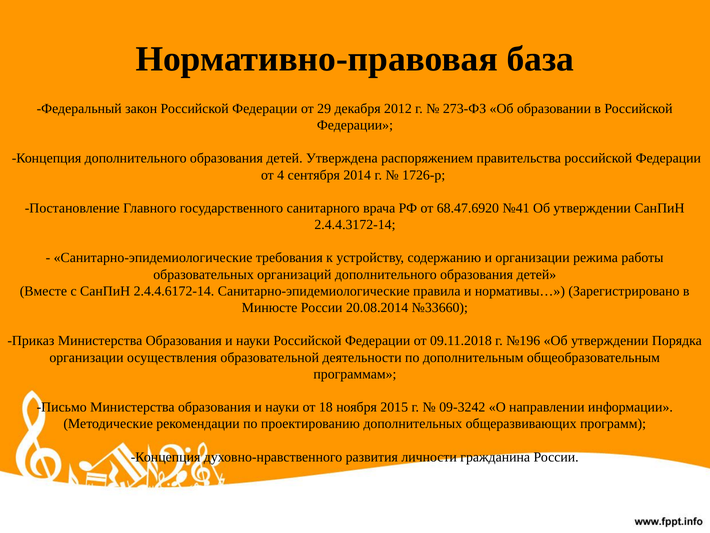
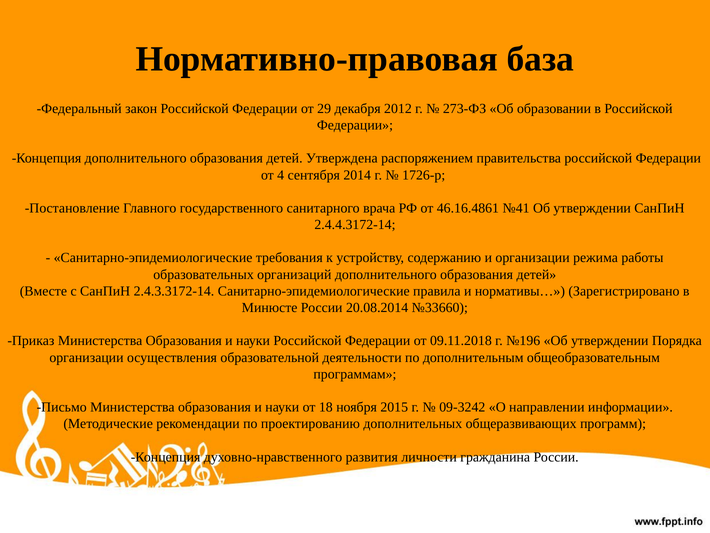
68.47.6920: 68.47.6920 -> 46.16.4861 (468, 208)
2.4.4.6172-14: 2.4.4.6172-14 -> 2.4.3.3172-14 (174, 291)
